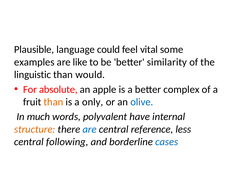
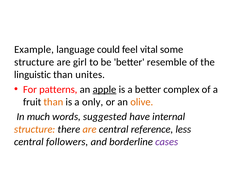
Plausible: Plausible -> Example (34, 50)
examples: examples -> structure (34, 62)
like: like -> girl (80, 62)
similarity: similarity -> resemble (167, 62)
would: would -> unites (90, 75)
absolute: absolute -> patterns (58, 89)
apple underline: none -> present (105, 89)
olive colour: blue -> orange (142, 102)
polyvalent: polyvalent -> suggested (105, 117)
are colour: blue -> orange (90, 129)
following: following -> followers (67, 142)
cases colour: blue -> purple (167, 142)
